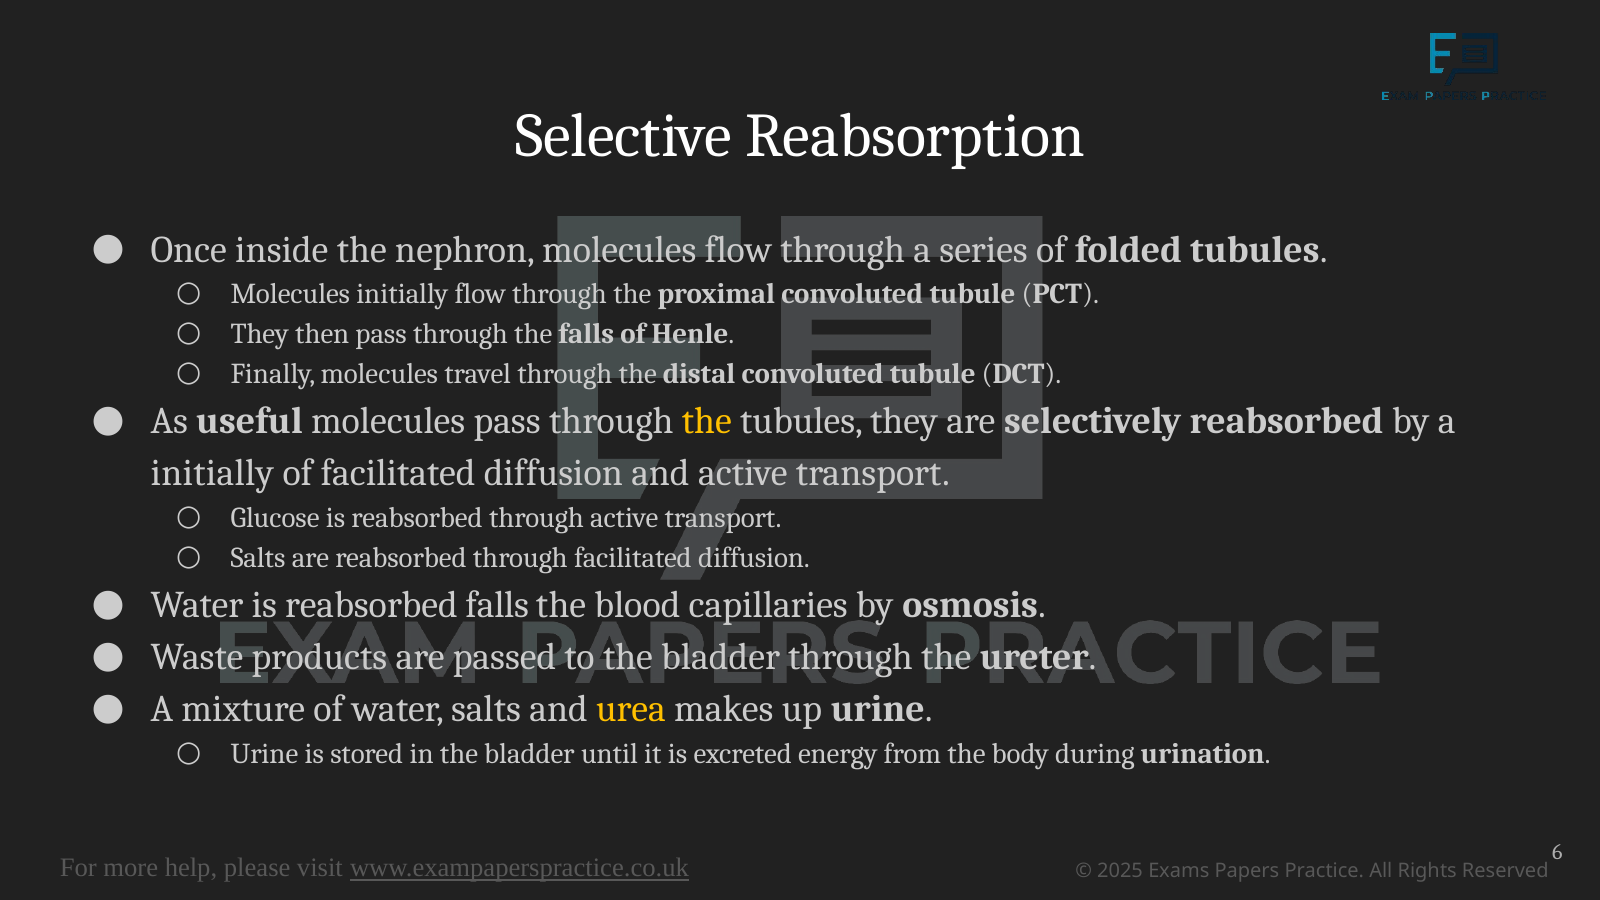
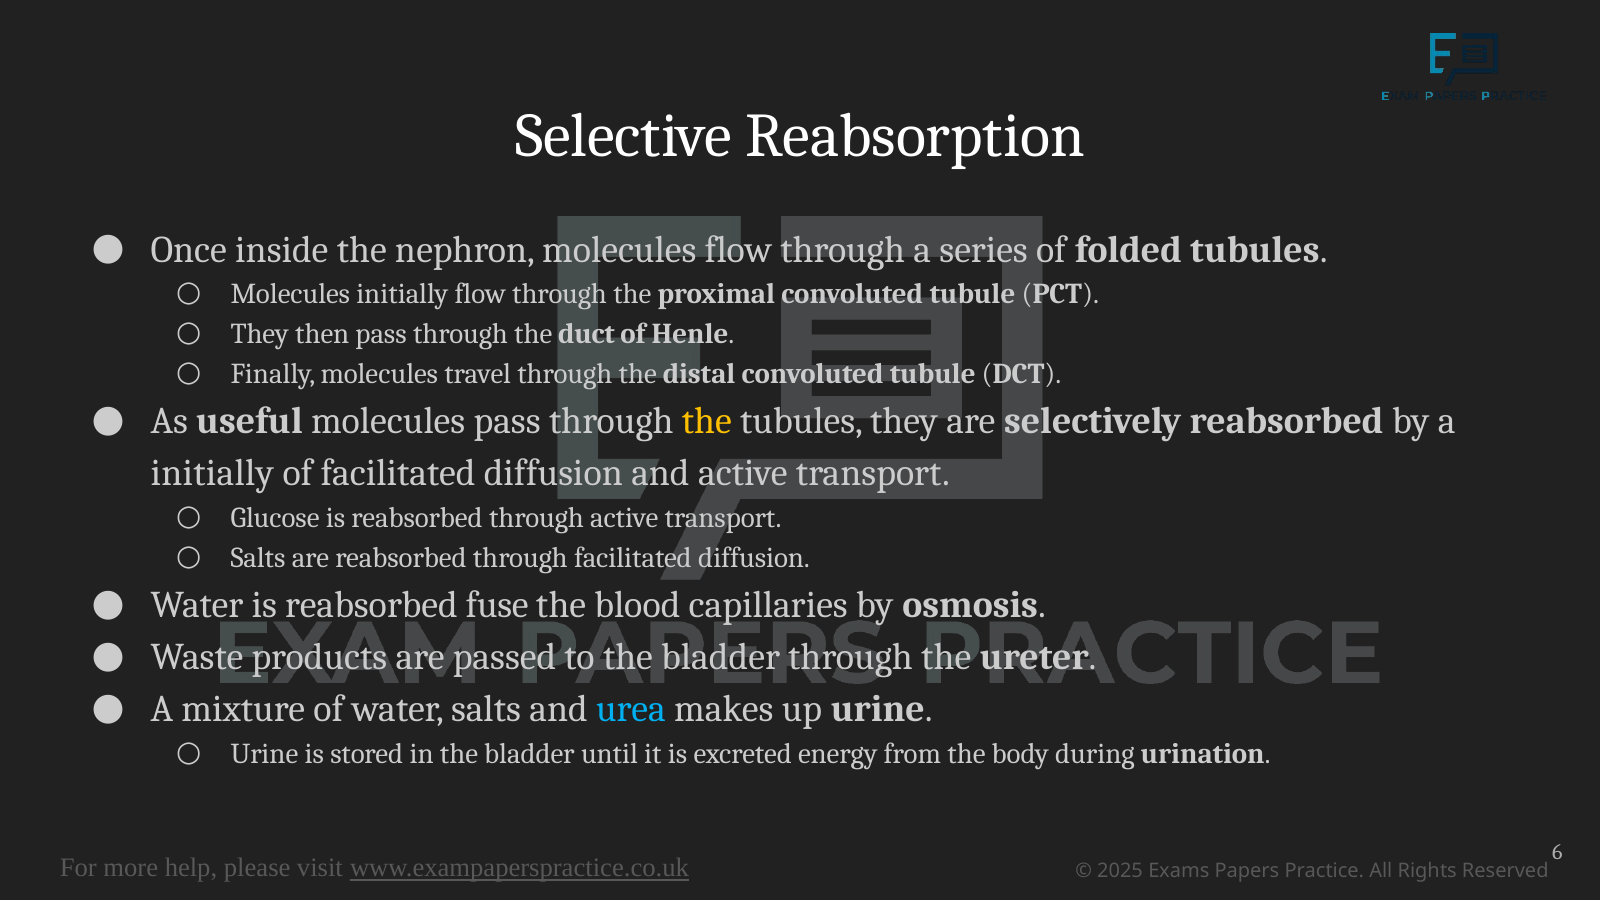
the falls: falls -> duct (586, 334)
reabsorbed falls: falls -> fuse (497, 605)
urea colour: yellow -> light blue (631, 710)
